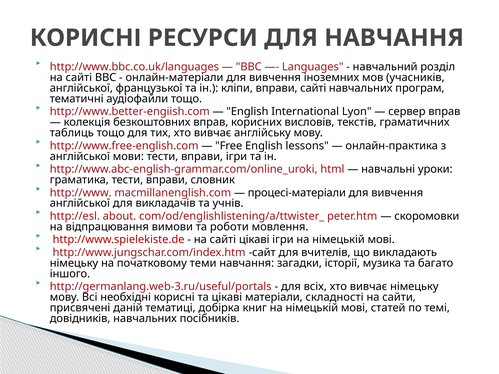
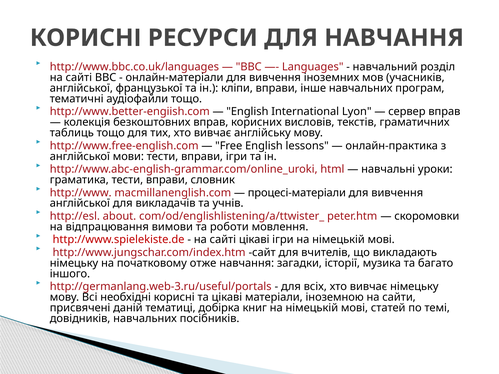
вправи сайті: сайті -> інше (313, 88)
теми: теми -> отже (203, 263)
складності: складності -> іноземною (335, 297)
